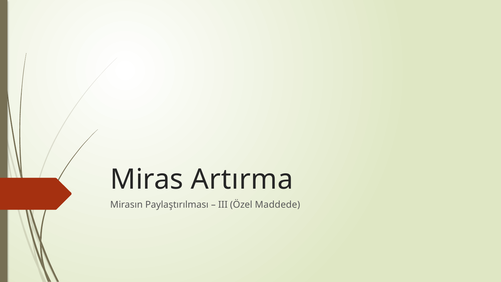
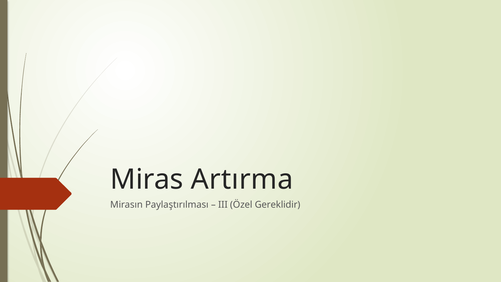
Maddede: Maddede -> Gereklidir (278, 204)
